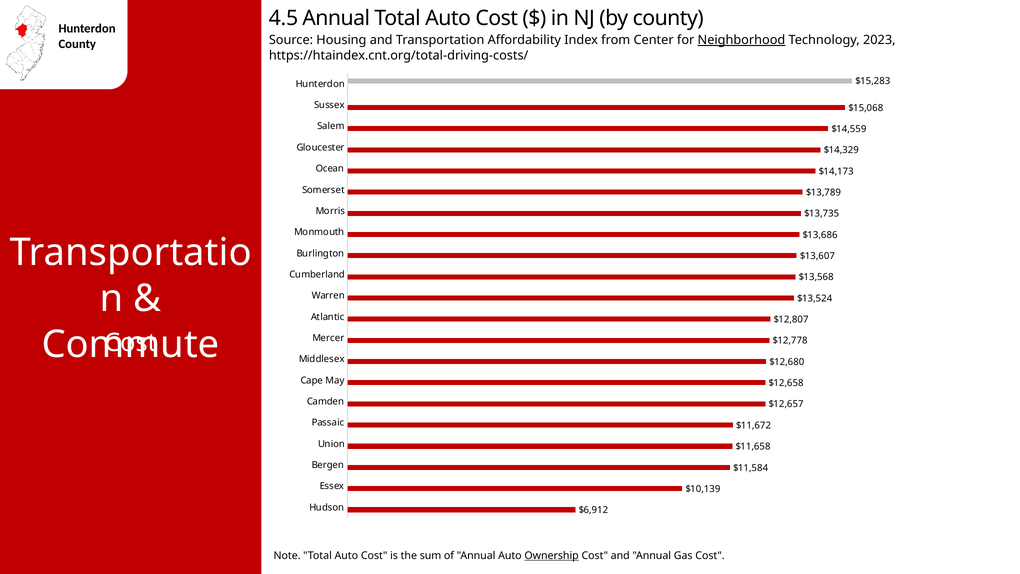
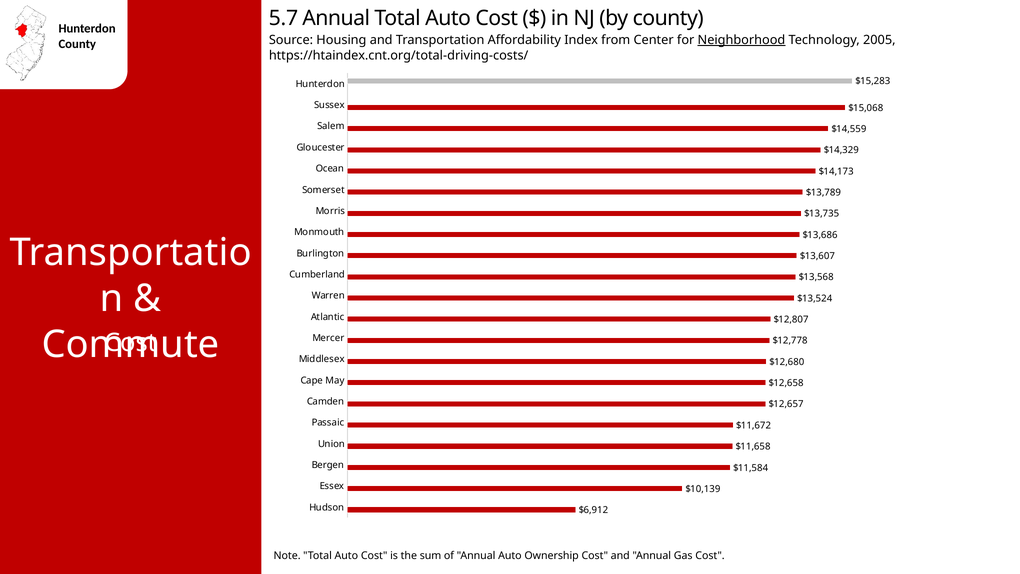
4.5: 4.5 -> 5.7 (283, 18)
2023: 2023 -> 2005 (879, 40)
Ownership underline: present -> none (552, 555)
